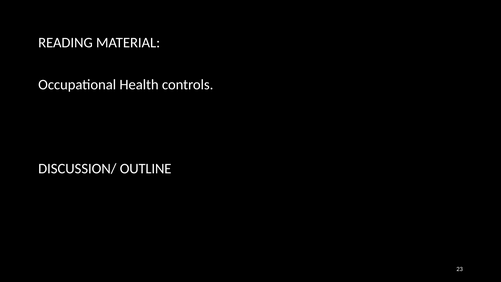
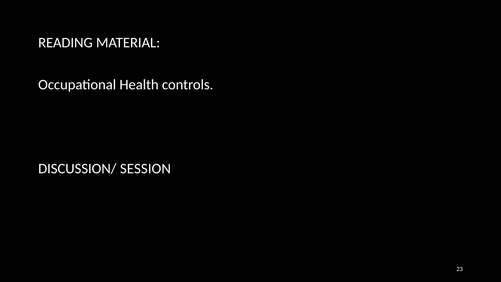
OUTLINE: OUTLINE -> SESSION (145, 169)
